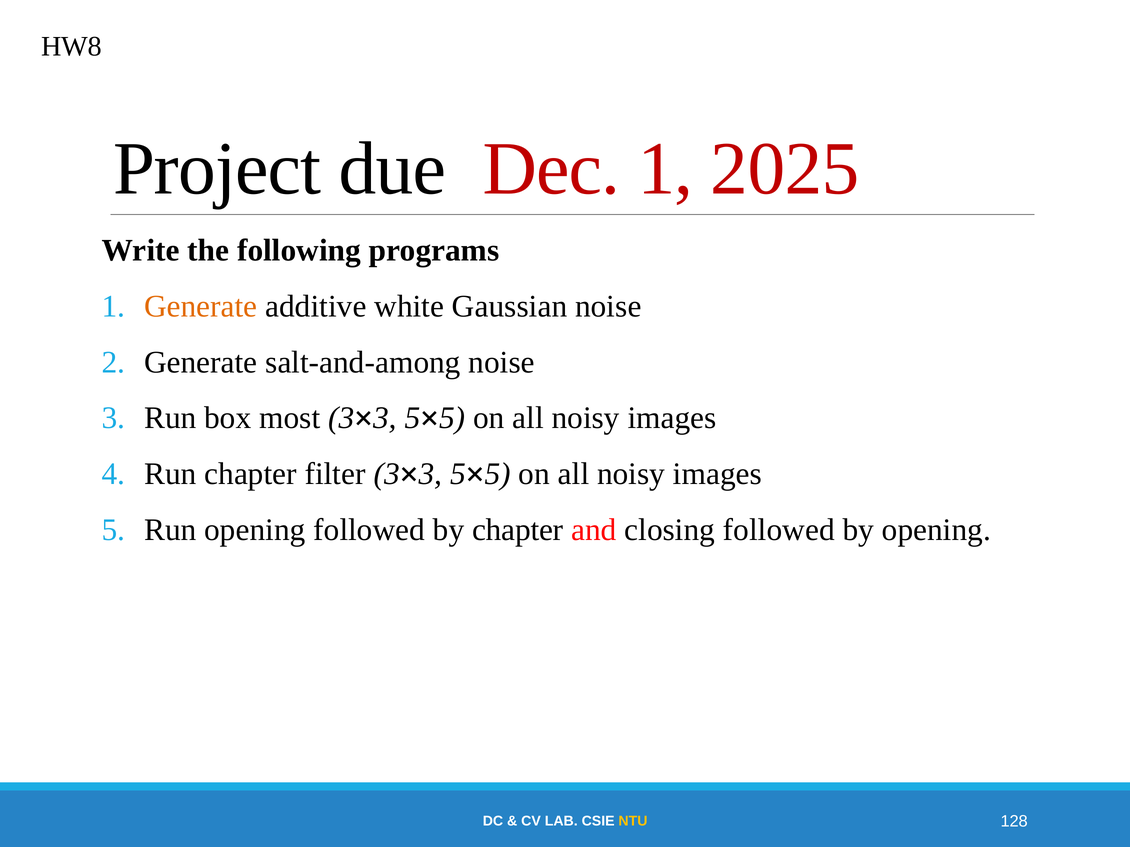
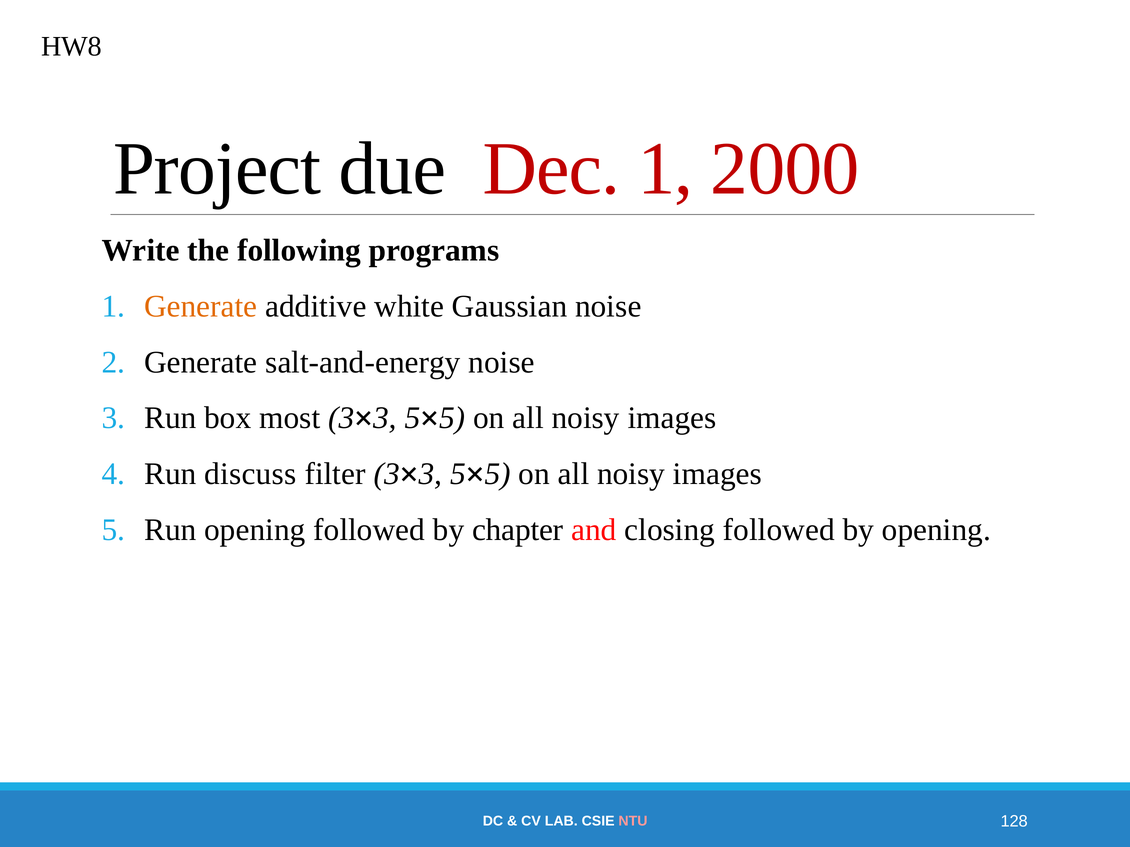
2025: 2025 -> 2000 (785, 169)
salt-and-among: salt-and-among -> salt-and-energy (363, 362)
Run chapter: chapter -> discuss (250, 474)
NTU colour: yellow -> pink (633, 822)
